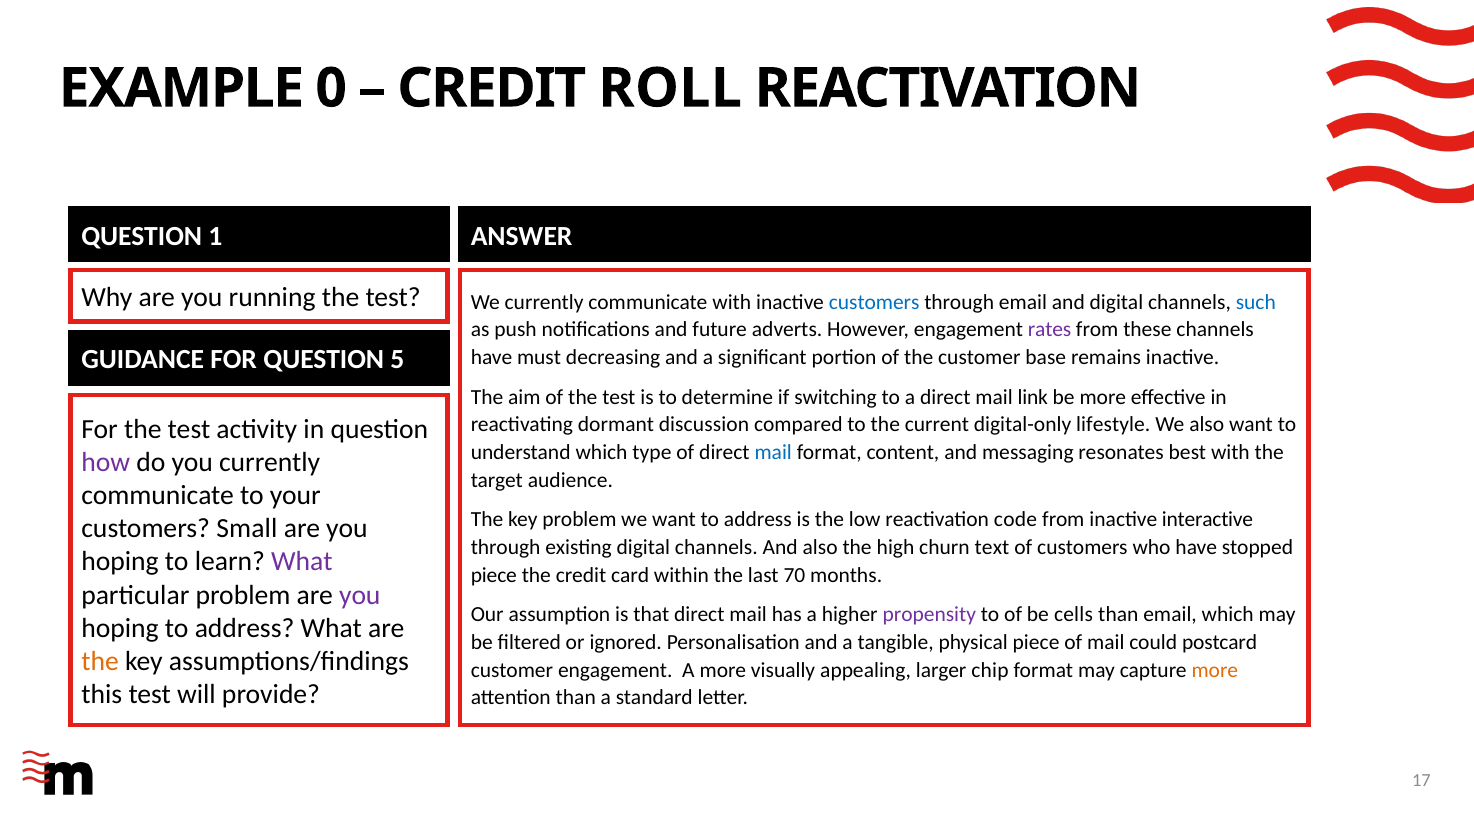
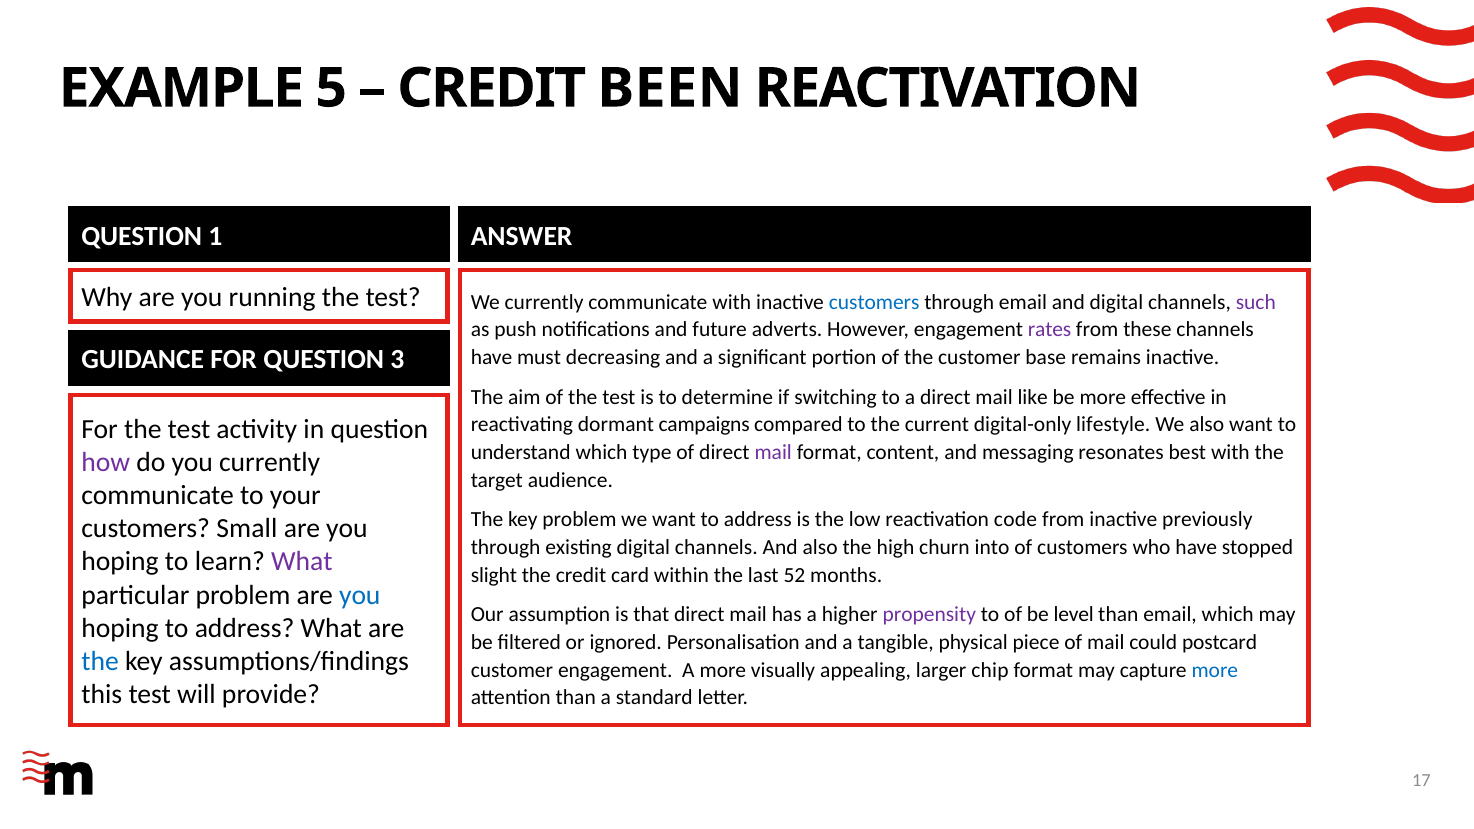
0: 0 -> 5 (331, 88)
ROLL: ROLL -> BEEN (670, 88)
such colour: blue -> purple (1256, 302)
5: 5 -> 3 (397, 360)
link: link -> like (1033, 397)
discussion: discussion -> campaigns (704, 425)
mail colour: blue -> purple (773, 452)
interactive: interactive -> previously (1207, 520)
text: text -> into (992, 548)
piece: piece -> slight (494, 575)
70: 70 -> 52 (794, 575)
you colour: purple -> blue (360, 595)
cells: cells -> level (1074, 615)
the colour: orange -> blue (100, 661)
more colour: orange -> blue (1215, 670)
